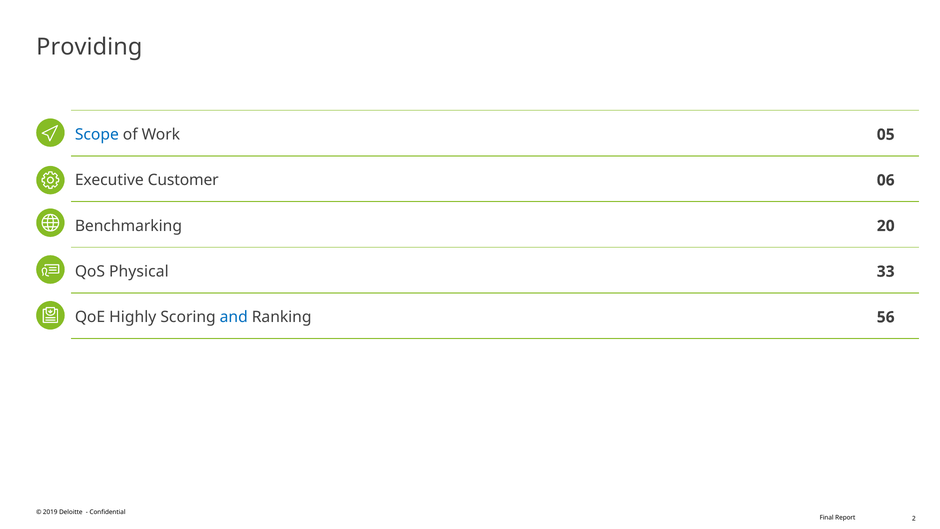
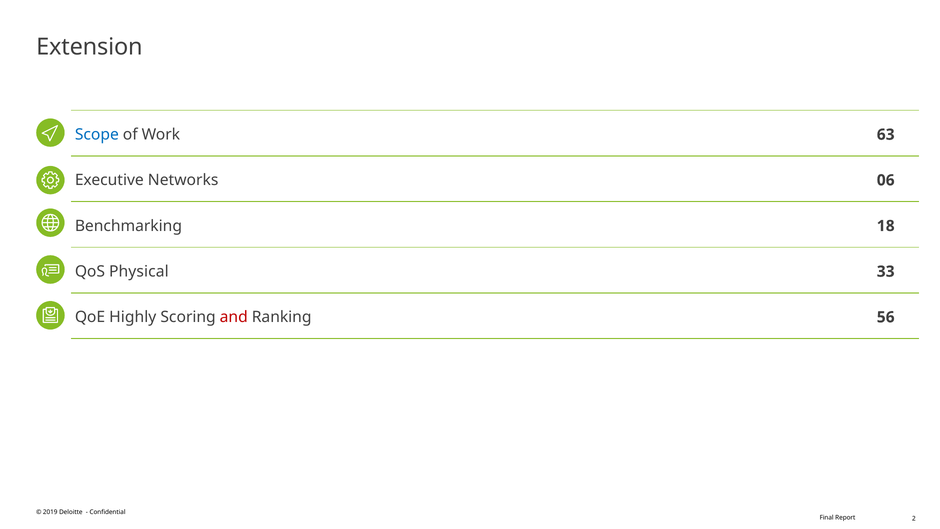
Providing: Providing -> Extension (89, 47)
05: 05 -> 63 (886, 135)
Customer: Customer -> Networks (183, 180)
20: 20 -> 18 (886, 226)
and colour: blue -> red (234, 317)
